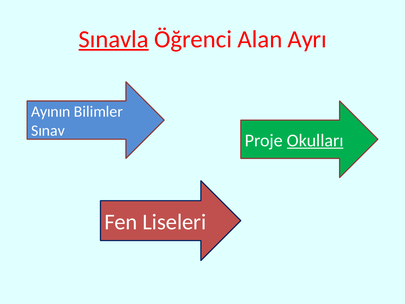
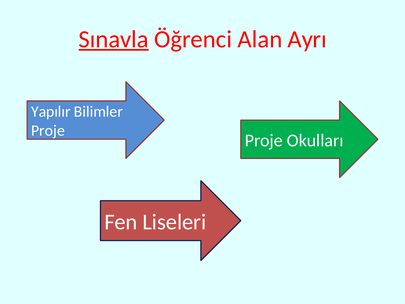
Ayının: Ayının -> Yapılır (51, 112)
Sınav: Sınav -> Proje (48, 131)
Okulları underline: present -> none (315, 140)
